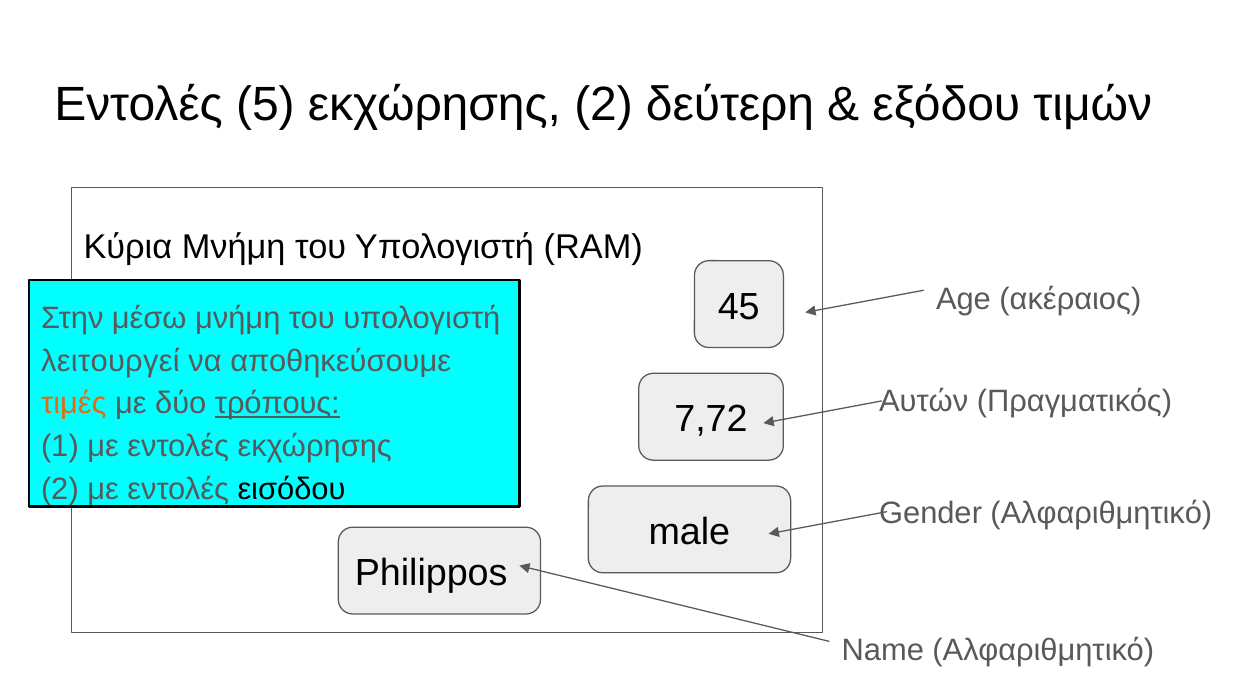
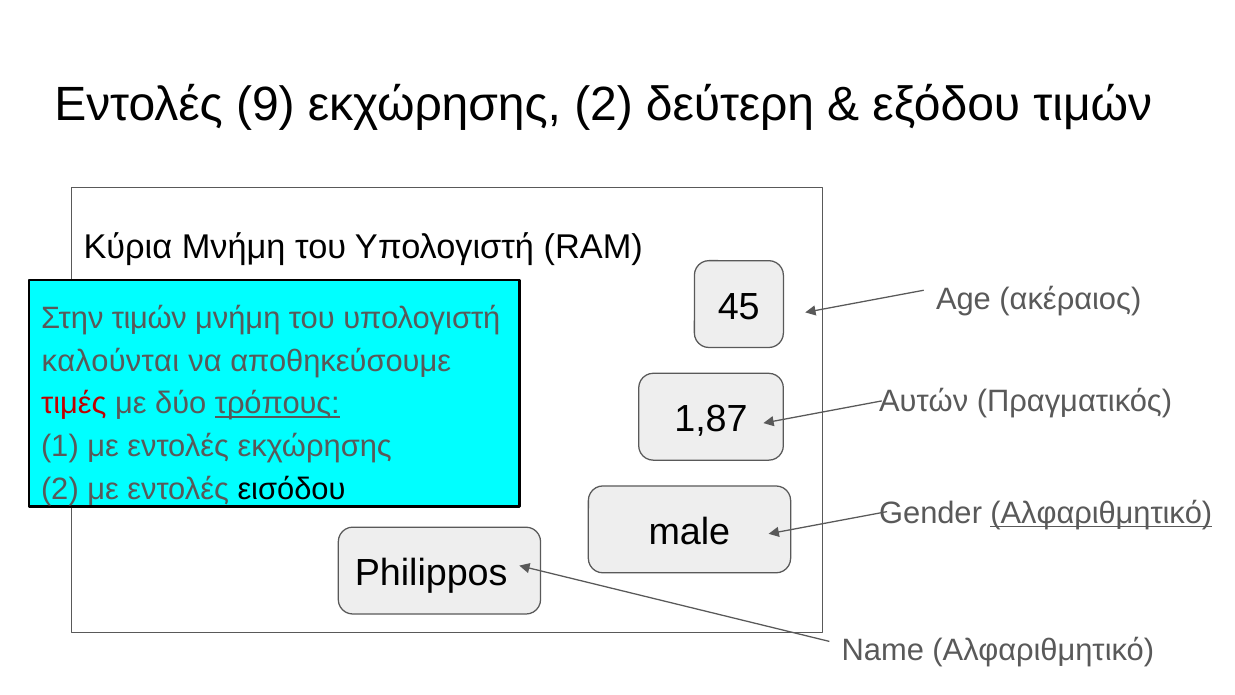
5: 5 -> 9 (265, 105)
Στην μέσω: μέσω -> τιμών (149, 318)
λειτουργεί: λειτουργεί -> καλούνται (110, 361)
τιμές colour: orange -> red (74, 404)
7,72: 7,72 -> 1,87 (711, 419)
Αλφαριθμητικό underline: none -> present (1101, 513)
